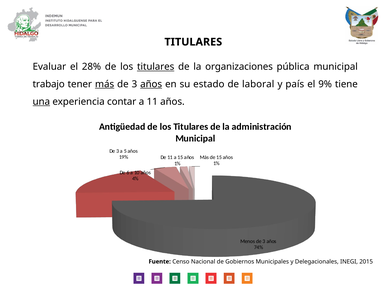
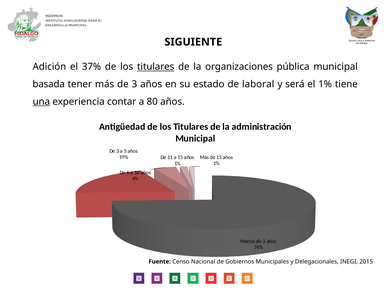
TITULARES: TITULARES -> SIGUIENTE (193, 42)
Evaluar: Evaluar -> Adición (49, 67)
28%: 28% -> 37% (91, 67)
trabajo: trabajo -> basada (49, 84)
más underline: present -> none (105, 84)
años underline: present -> none (151, 84)
país: país -> será (295, 84)
el 9%: 9% -> 1% (325, 84)
a 11: 11 -> 80 (152, 101)
